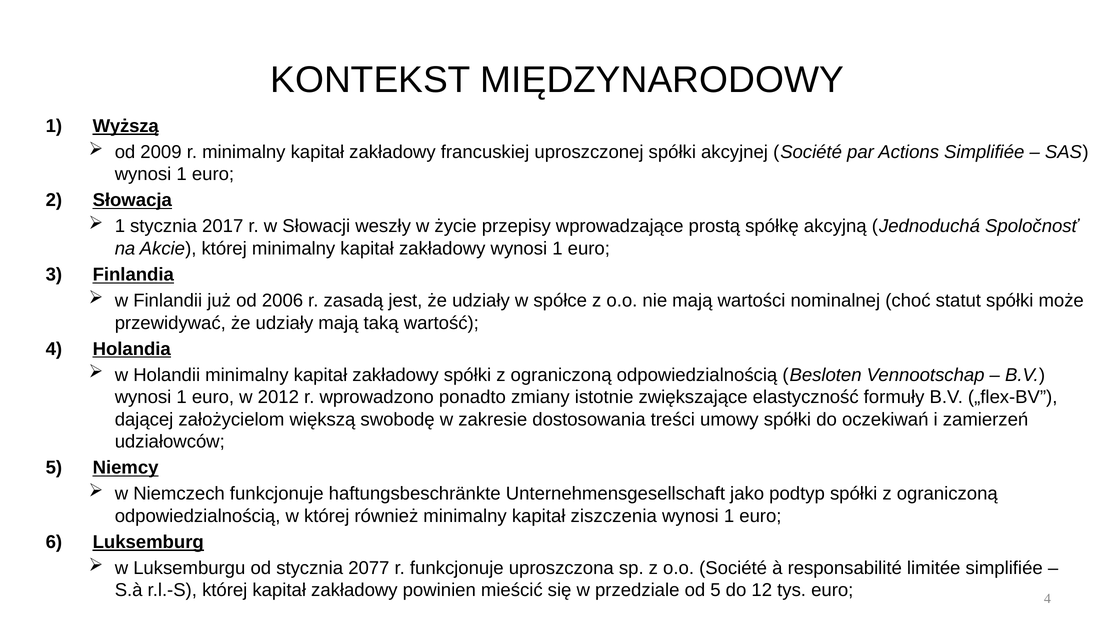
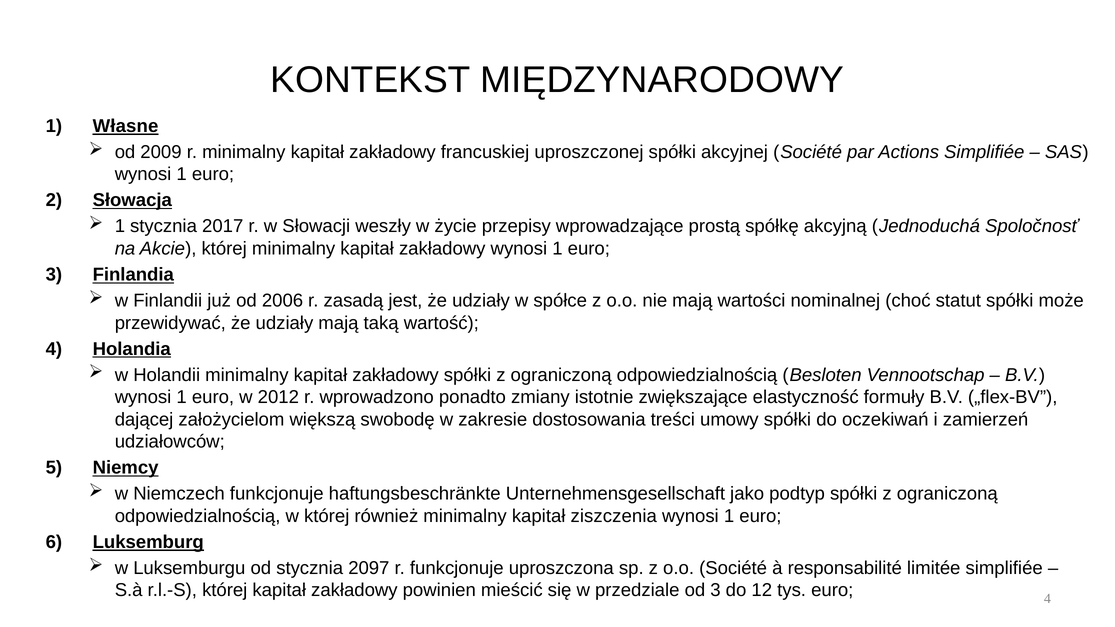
Wyższą: Wyższą -> Własne (126, 126)
2077: 2077 -> 2097 (369, 568)
od 5: 5 -> 3 (715, 590)
